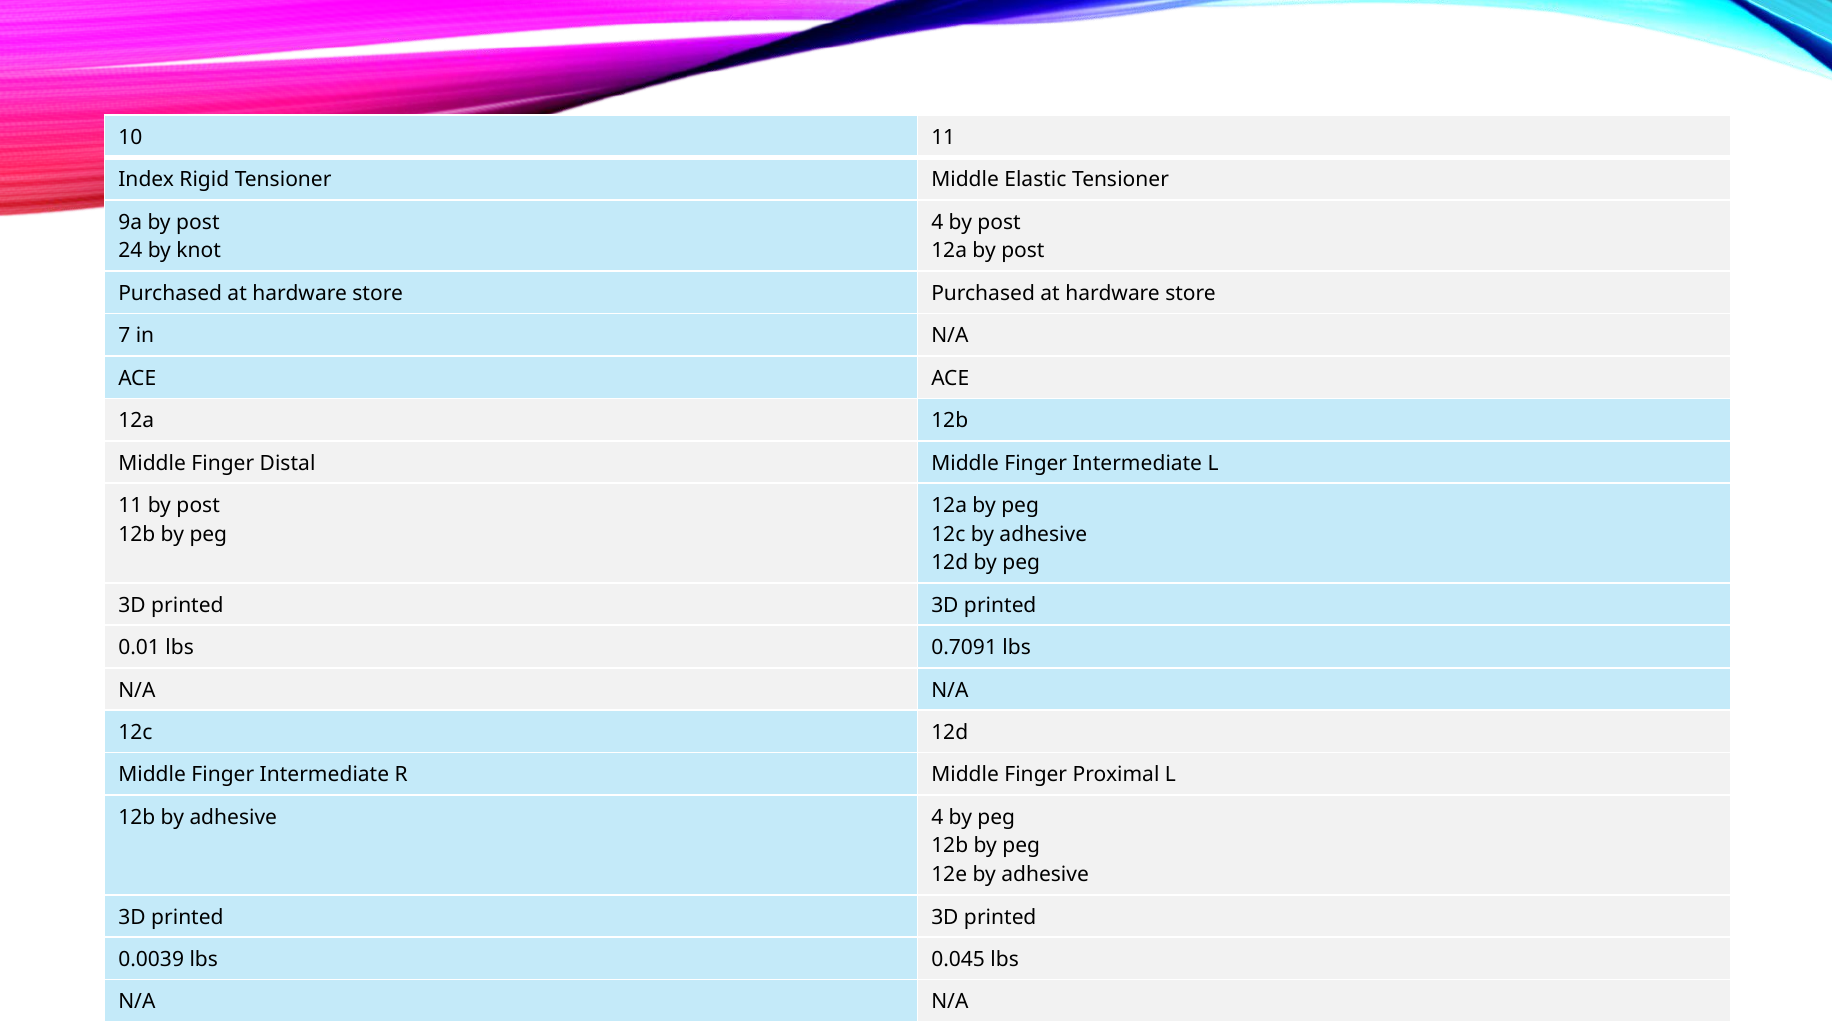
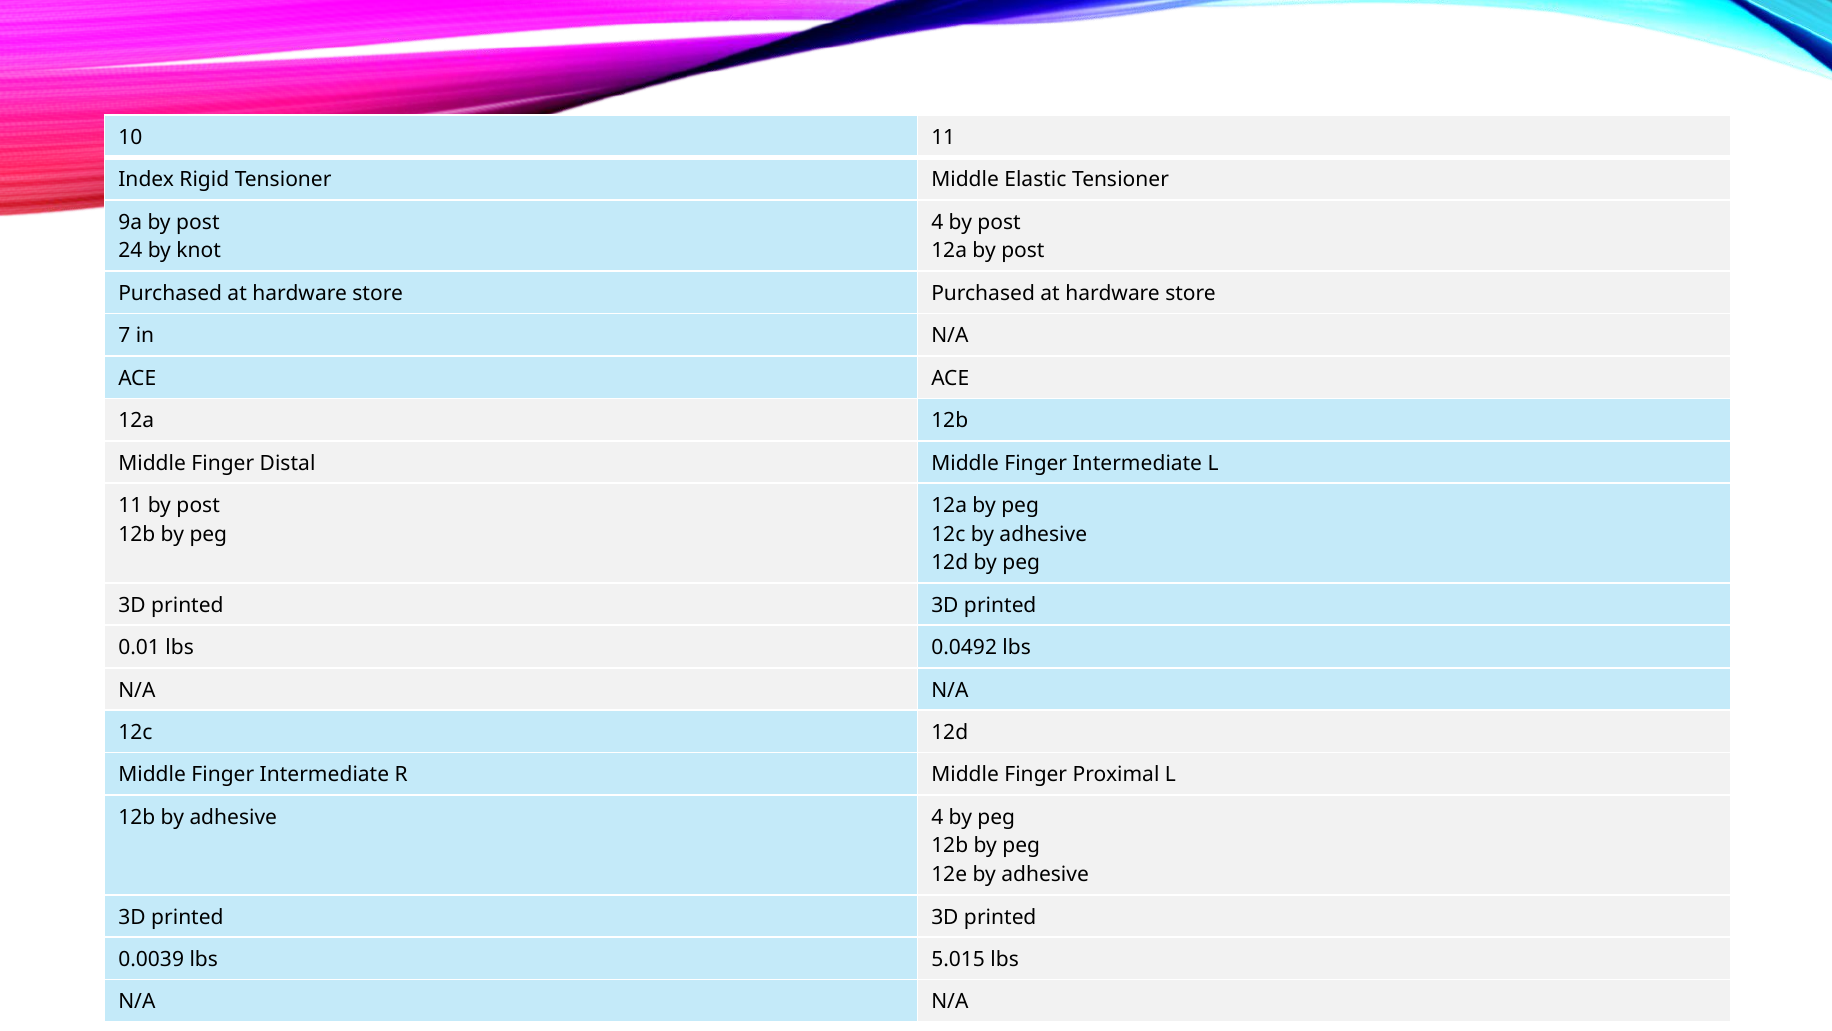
0.7091: 0.7091 -> 0.0492 (964, 647)
0.045: 0.045 -> 5.015 (958, 959)
